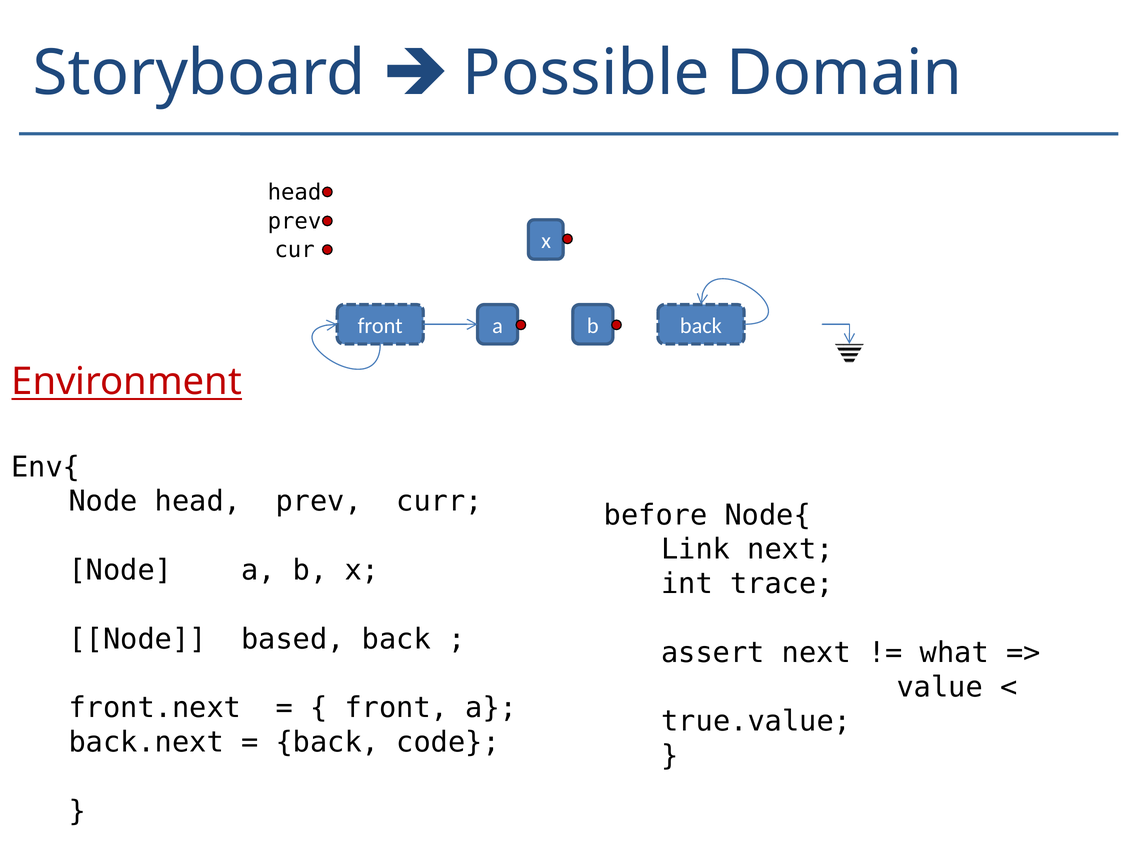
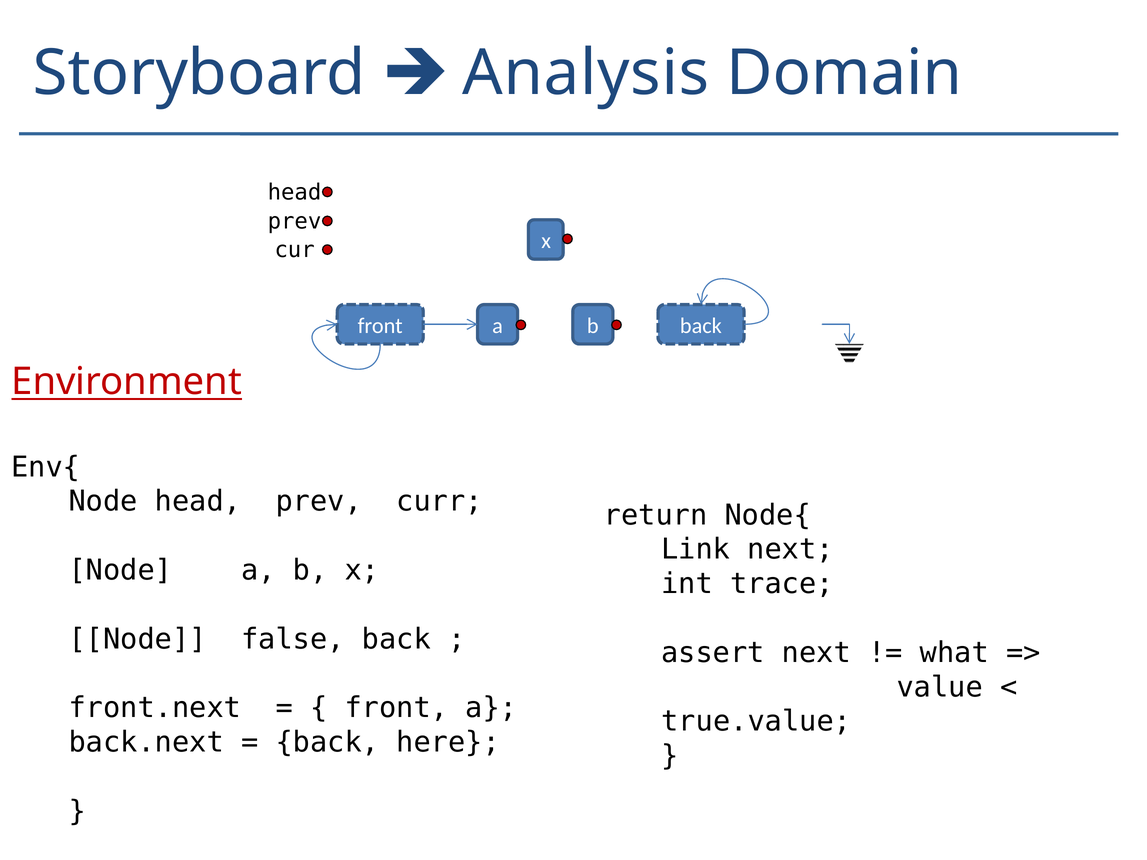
Possible: Possible -> Analysis (586, 73)
before: before -> return (656, 515)
based: based -> false (293, 639)
code: code -> here (448, 742)
